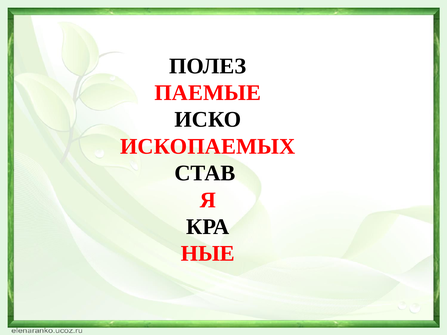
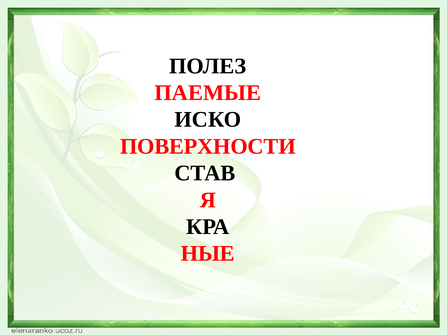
ИСКОПАЕМЫХ: ИСКОПАЕМЫХ -> ПОВЕРХНОСТИ (208, 147)
